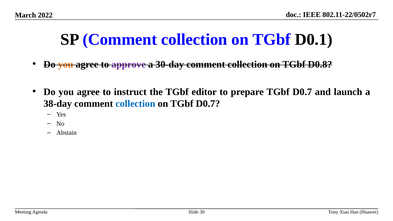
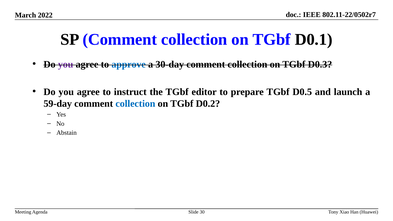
you colour: orange -> purple (66, 64)
approve colour: purple -> blue (129, 64)
D0.8: D0.8 -> D0.3 (320, 64)
prepare TGbf D0.7: D0.7 -> D0.5 (302, 92)
38-day: 38-day -> 59-day (58, 104)
on TGbf D0.7: D0.7 -> D0.2 (208, 104)
